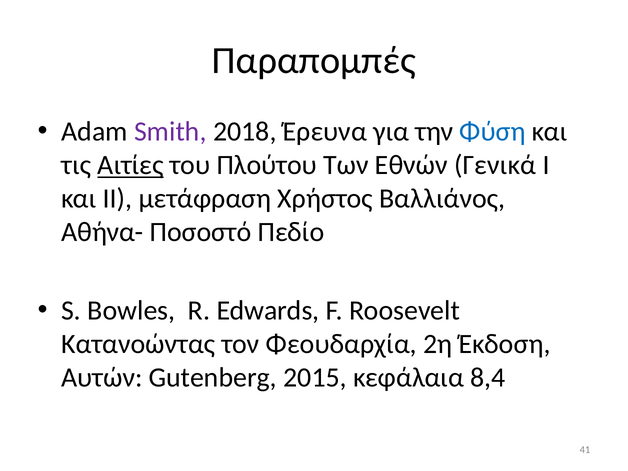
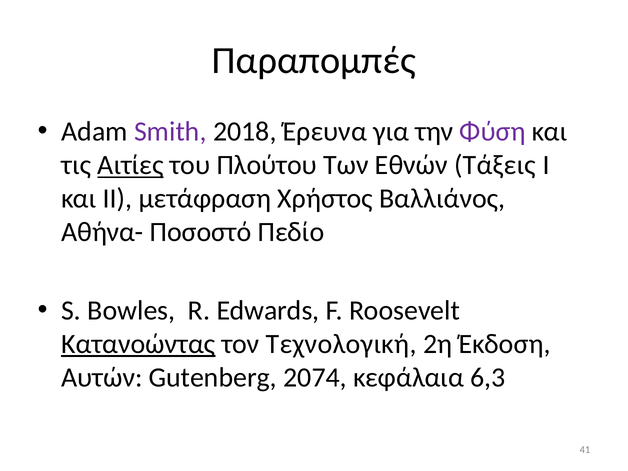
Φύση colour: blue -> purple (493, 132)
Γενικά: Γενικά -> Τάξεις (495, 165)
Κατανοώντας underline: none -> present (138, 344)
Φεουδαρχία: Φεουδαρχία -> Τεχνολογική (341, 344)
2015: 2015 -> 2074 (315, 377)
8,4: 8,4 -> 6,3 (488, 377)
